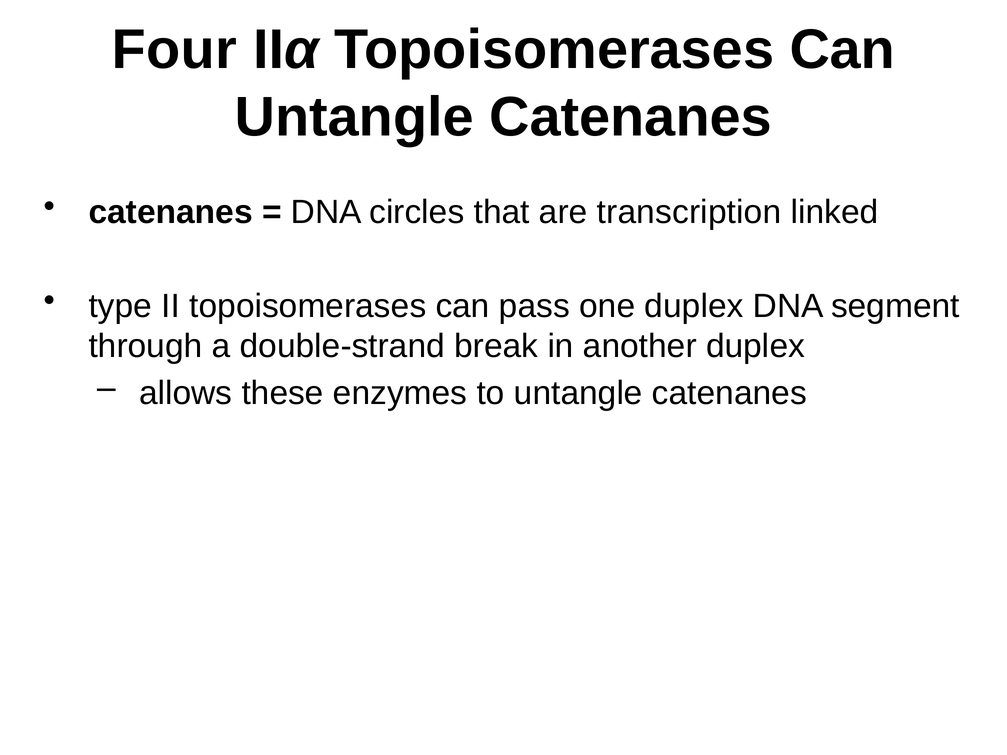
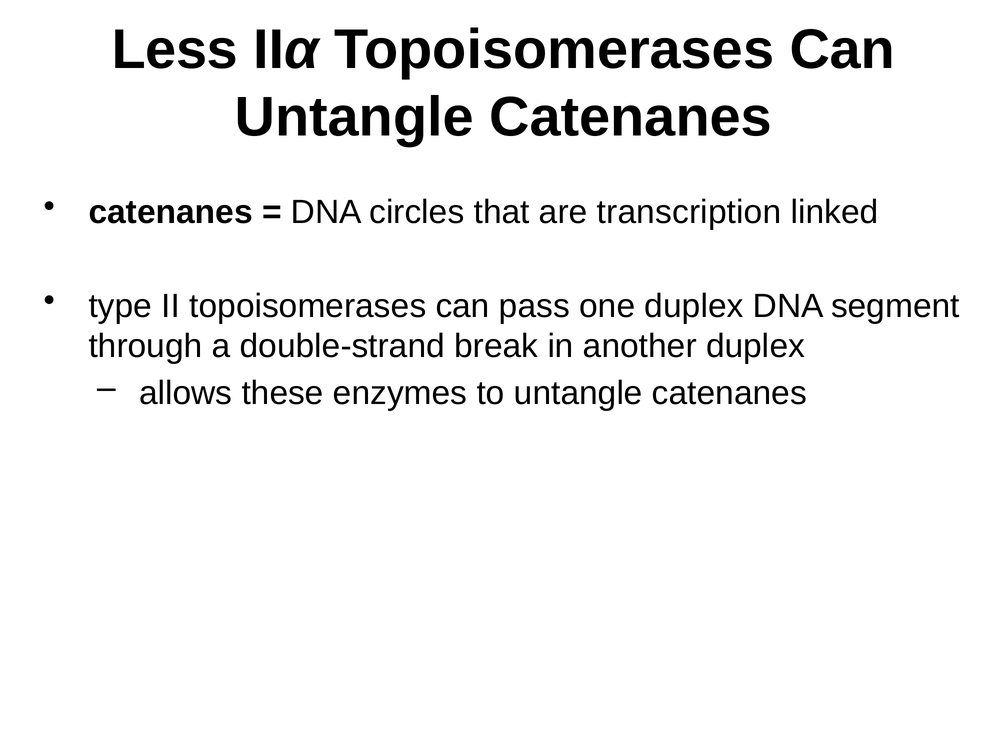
Four: Four -> Less (175, 50)
